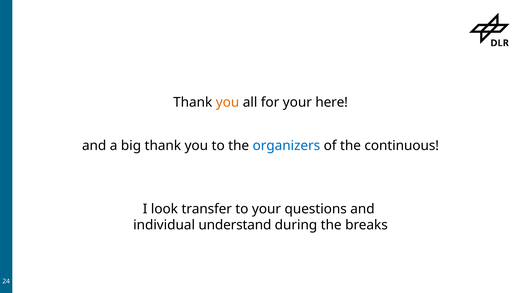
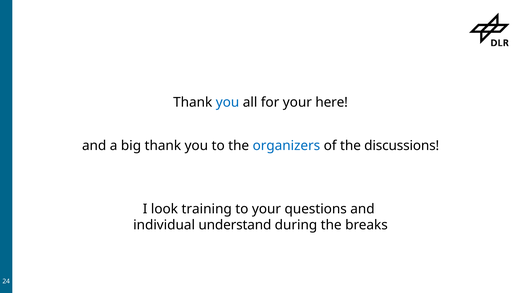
you colour: orange -> blue (228, 102)
continuous: continuous -> discussions (402, 146)
transfer: transfer -> training (207, 209)
